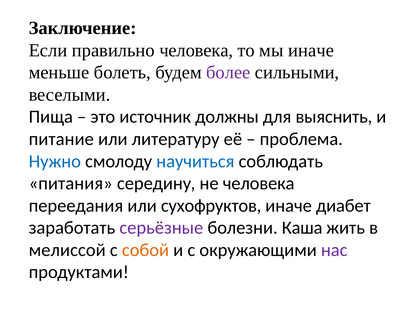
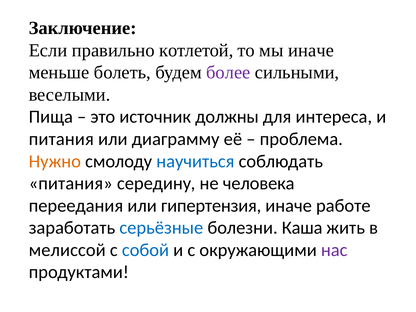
правильно человека: человека -> котлетой (196, 50)
выяснить: выяснить -> интереса (334, 117)
питание: питание -> питания (61, 139)
литературу: литературу -> диаграмму (176, 139)
Нужно colour: blue -> orange (55, 161)
сухофруктов: сухофруктов -> гипертензия (211, 206)
диабет: диабет -> работе (343, 206)
серьёзные colour: purple -> blue (161, 228)
собой colour: orange -> blue (145, 250)
